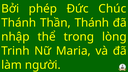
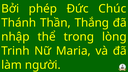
Thần Thánh: Thánh -> Thắng (92, 23)
